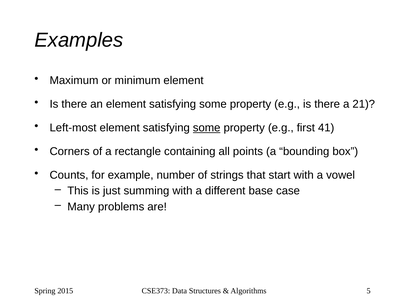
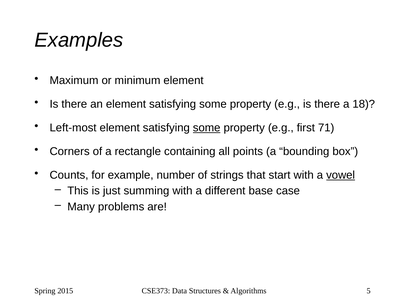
21: 21 -> 18 (364, 104)
41: 41 -> 71 (326, 128)
vowel underline: none -> present (341, 175)
